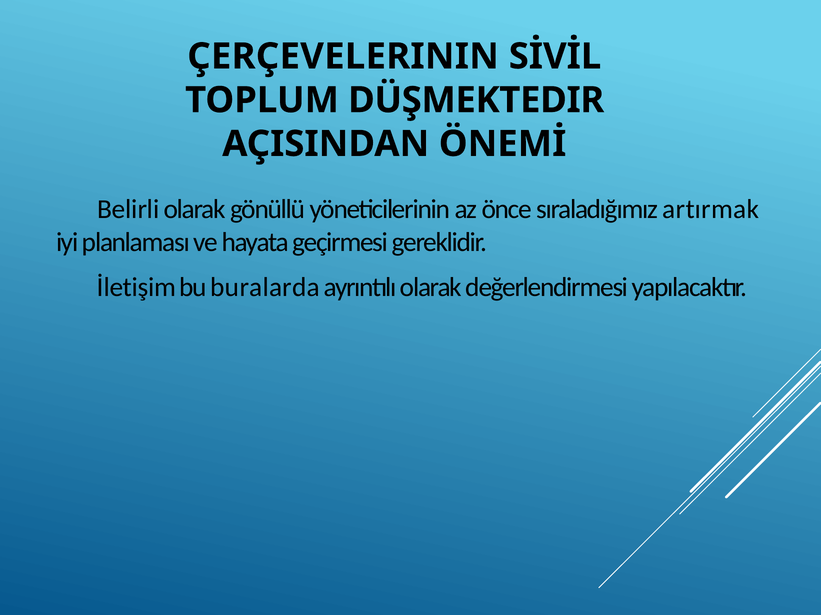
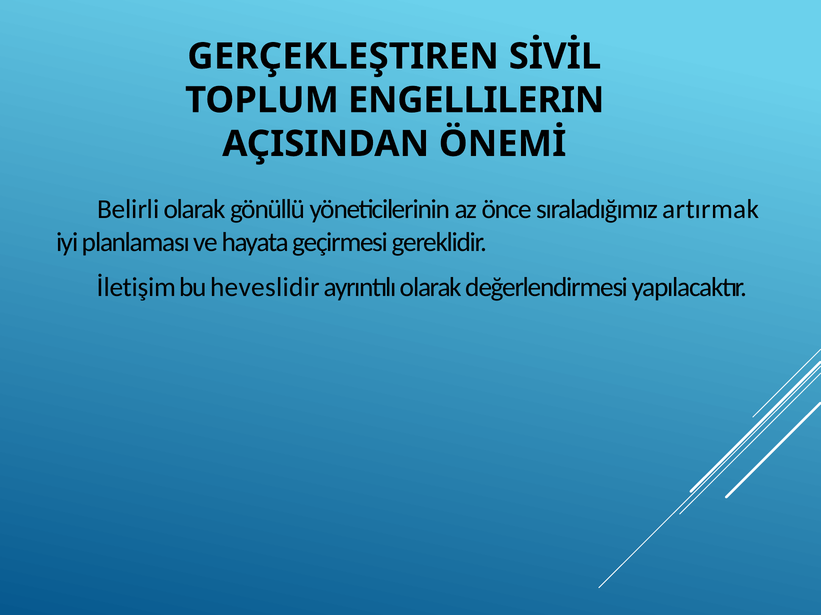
ÇERÇEVELERININ: ÇERÇEVELERININ -> GERÇEKLEŞTIREN (343, 56)
DÜŞMEKTEDIR: DÜŞMEKTEDIR -> ENGELLILERIN (476, 100)
buralarda: buralarda -> heveslidir (265, 288)
